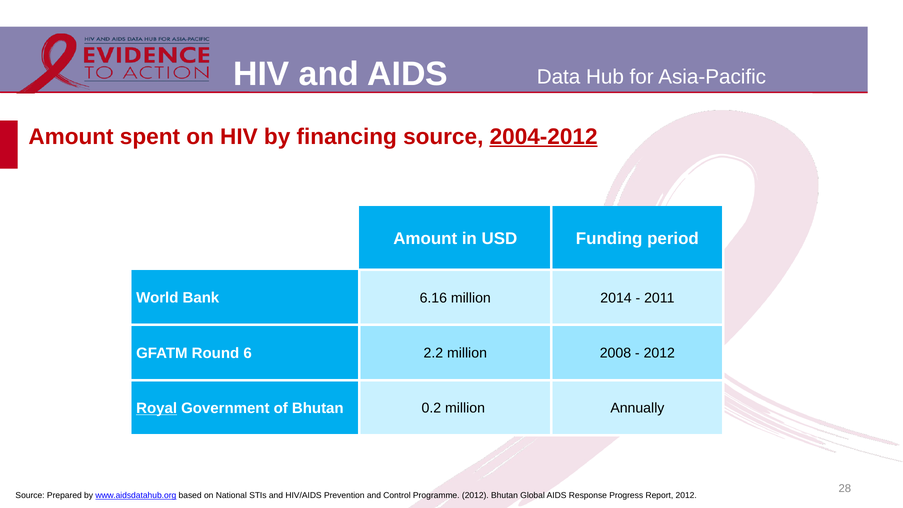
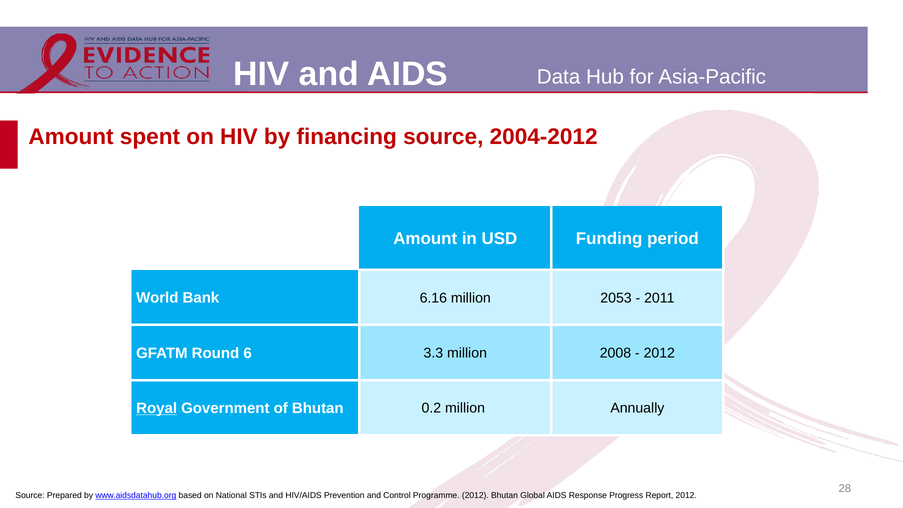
2004-2012 underline: present -> none (544, 137)
2014: 2014 -> 2053 (616, 298)
2.2: 2.2 -> 3.3 (433, 353)
